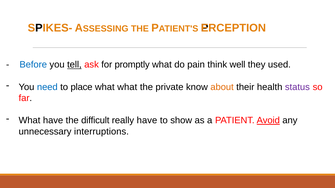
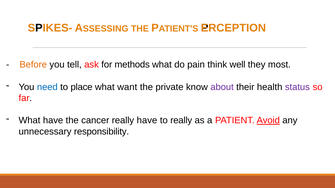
Before colour: blue -> orange (33, 65)
tell underline: present -> none (74, 65)
promptly: promptly -> methods (132, 65)
used: used -> most (279, 65)
what what: what -> want (127, 87)
about colour: orange -> purple (222, 87)
difficult: difficult -> cancer (95, 121)
to show: show -> really (181, 121)
interruptions: interruptions -> responsibility (102, 132)
